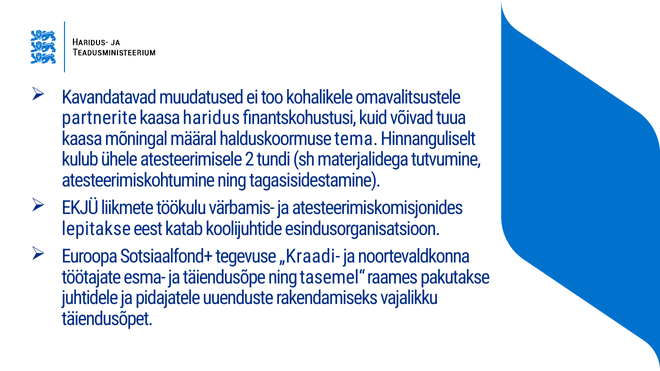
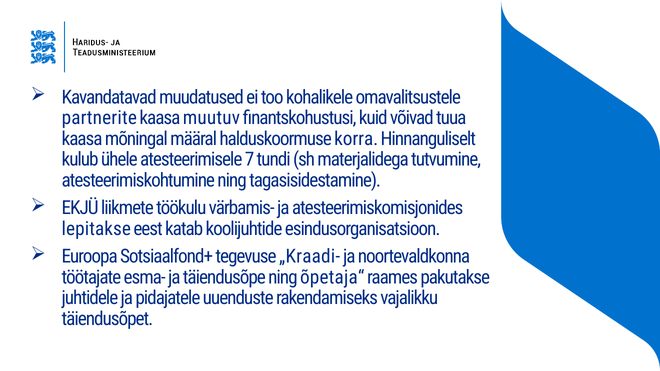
haridus: haridus -> muutuv (211, 118)
tema: tema -> korra (356, 139)
2: 2 -> 7 (250, 160)
tasemel“: tasemel“ -> õpetaja“ (332, 277)
